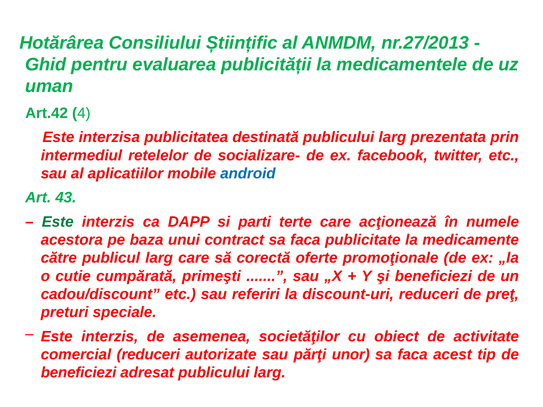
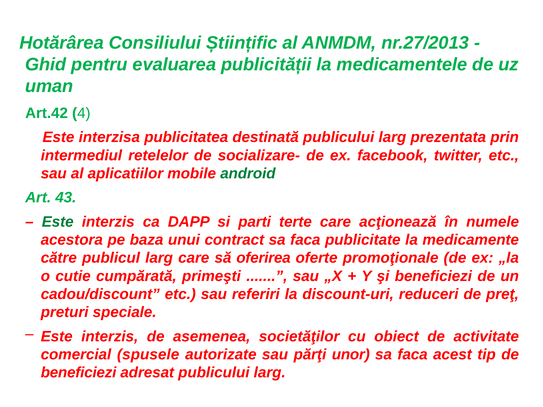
android colour: blue -> green (248, 174)
corectă: corectă -> oferirea (263, 258)
comercial reduceri: reduceri -> spusele (148, 355)
